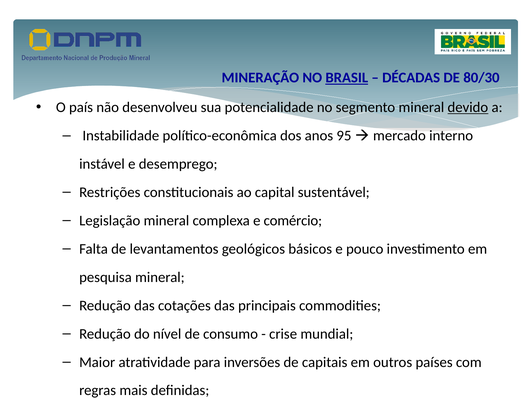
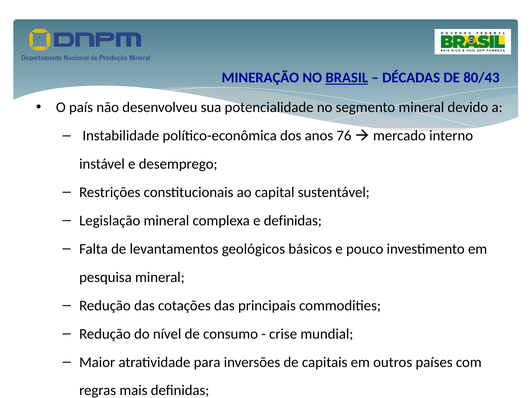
80/30: 80/30 -> 80/43 (481, 78)
devido underline: present -> none (468, 107)
95: 95 -> 76 (344, 136)
e comércio: comércio -> definidas (293, 221)
